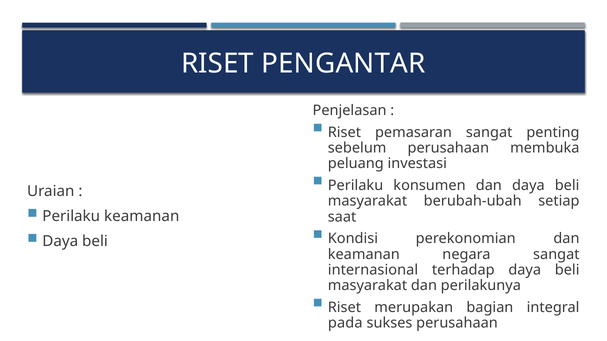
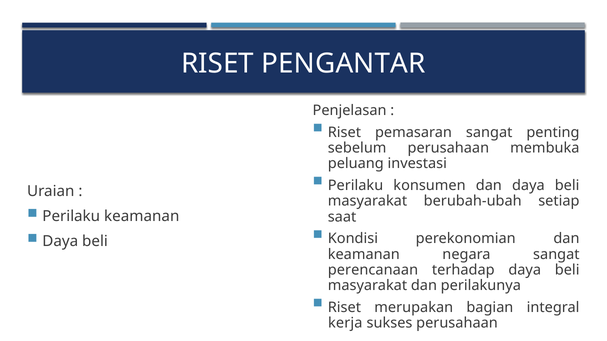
internasional: internasional -> perencanaan (373, 270)
pada: pada -> kerja (345, 324)
